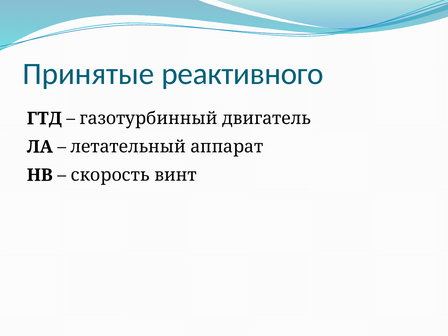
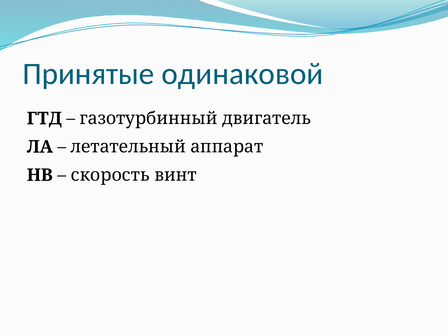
реактивного: реактивного -> одинаковой (242, 74)
